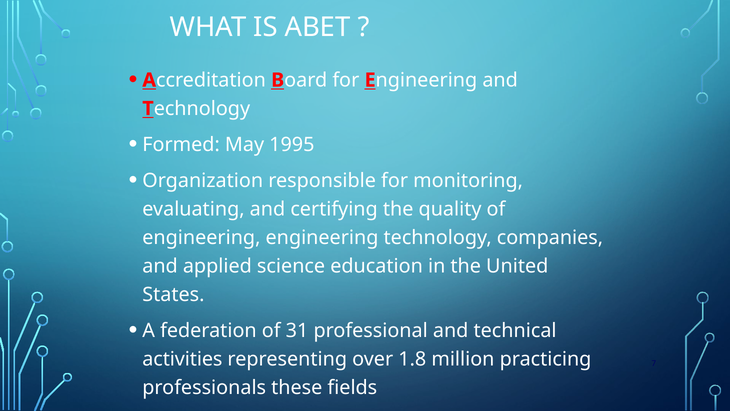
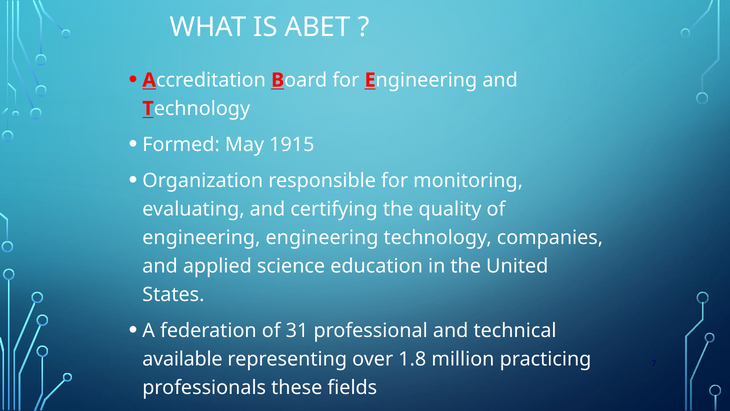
1995: 1995 -> 1915 (292, 145)
activities: activities -> available (182, 359)
